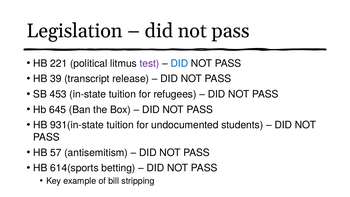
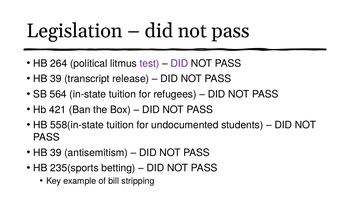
221: 221 -> 264 (59, 63)
DID colour: blue -> purple (179, 63)
453: 453 -> 564 (58, 94)
645: 645 -> 421 (58, 110)
931(in-state: 931(in-state -> 558(in-state (77, 125)
57: 57 -> 39 (56, 153)
614(sports: 614(sports -> 235(sports (74, 168)
